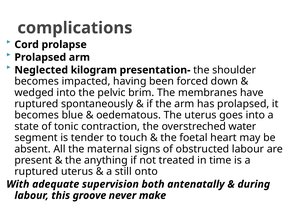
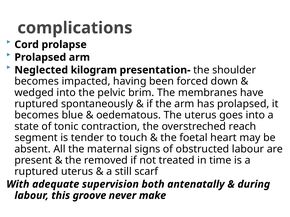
water: water -> reach (242, 127)
anything: anything -> removed (106, 161)
onto: onto -> scarf (146, 172)
